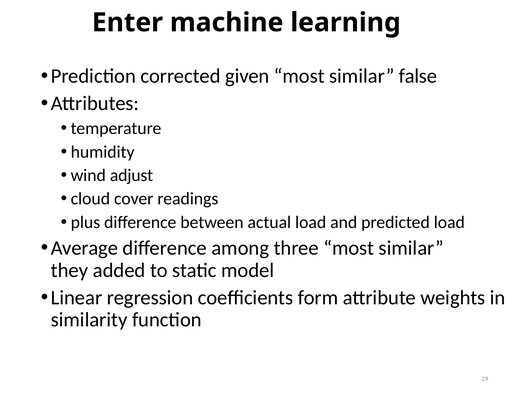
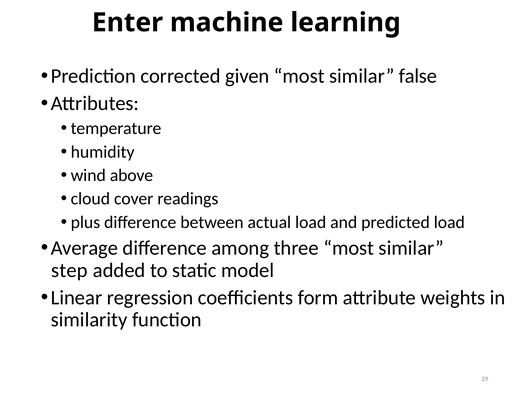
adjust: adjust -> above (131, 176)
they: they -> step (69, 271)
